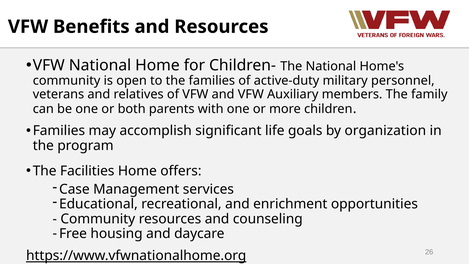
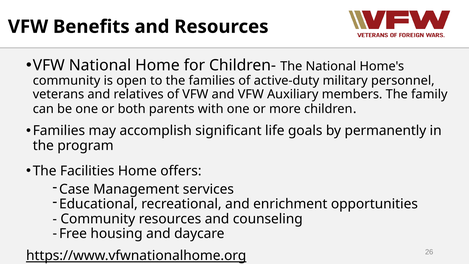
organization: organization -> permanently (385, 131)
